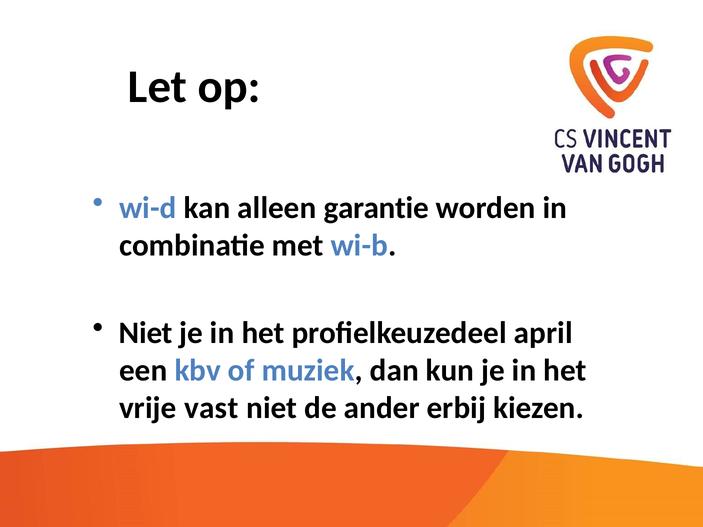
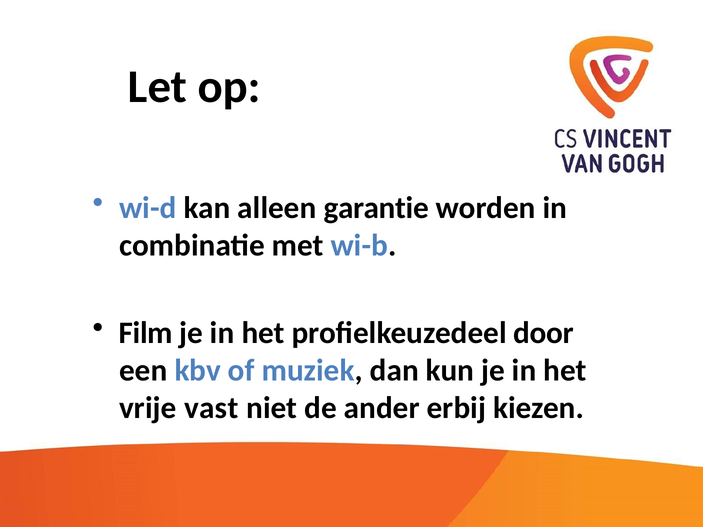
Niet: Niet -> Film (146, 333)
april: april -> door (544, 333)
